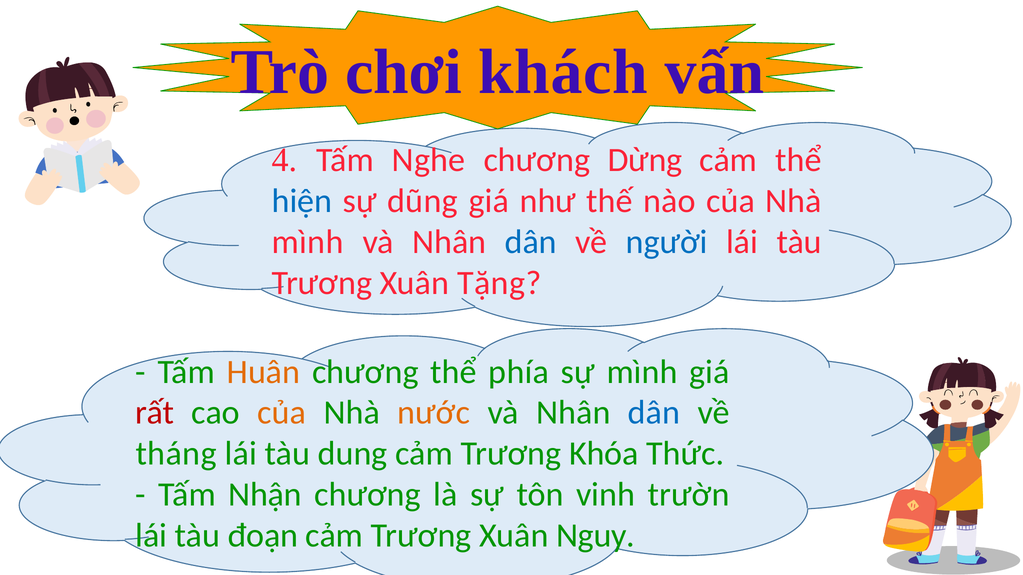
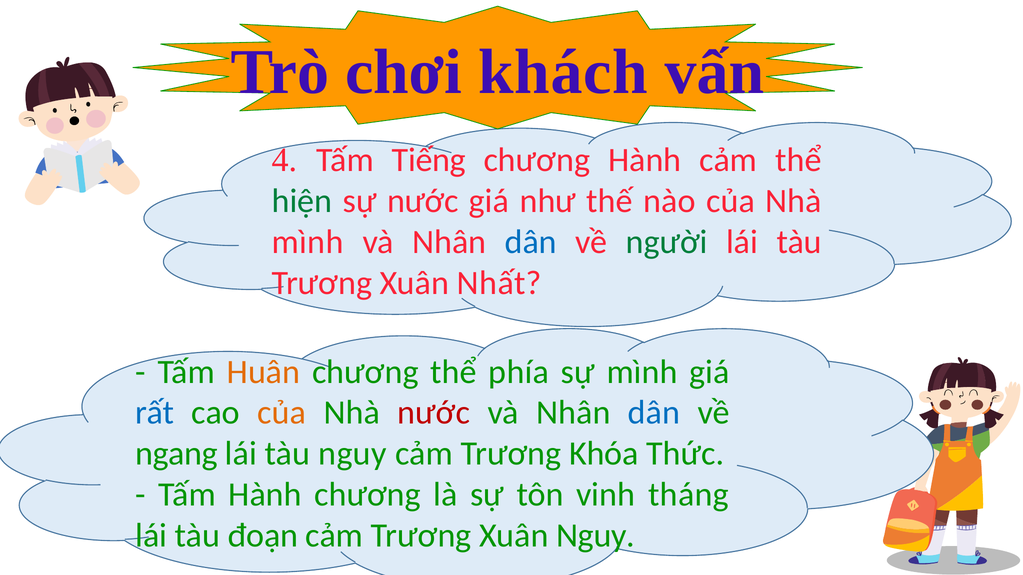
Nghe: Nghe -> Tiếng (429, 160)
chương Dừng: Dừng -> Hành (645, 160)
hiện colour: blue -> green (302, 201)
sự dũng: dũng -> nước (423, 201)
người colour: blue -> green (667, 242)
Tặng: Tặng -> Nhất (499, 283)
rất colour: red -> blue (155, 413)
nước colour: orange -> red (434, 413)
tháng: tháng -> ngang (176, 454)
tàu dung: dung -> nguy (352, 454)
Tấm Nhận: Nhận -> Hành (265, 495)
trườn: trườn -> tháng (689, 495)
